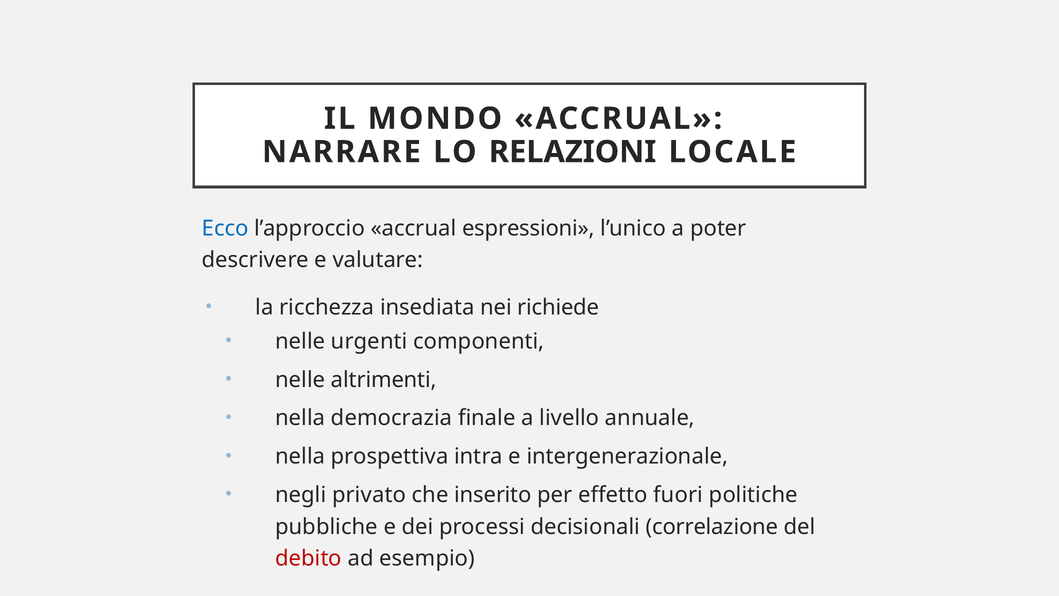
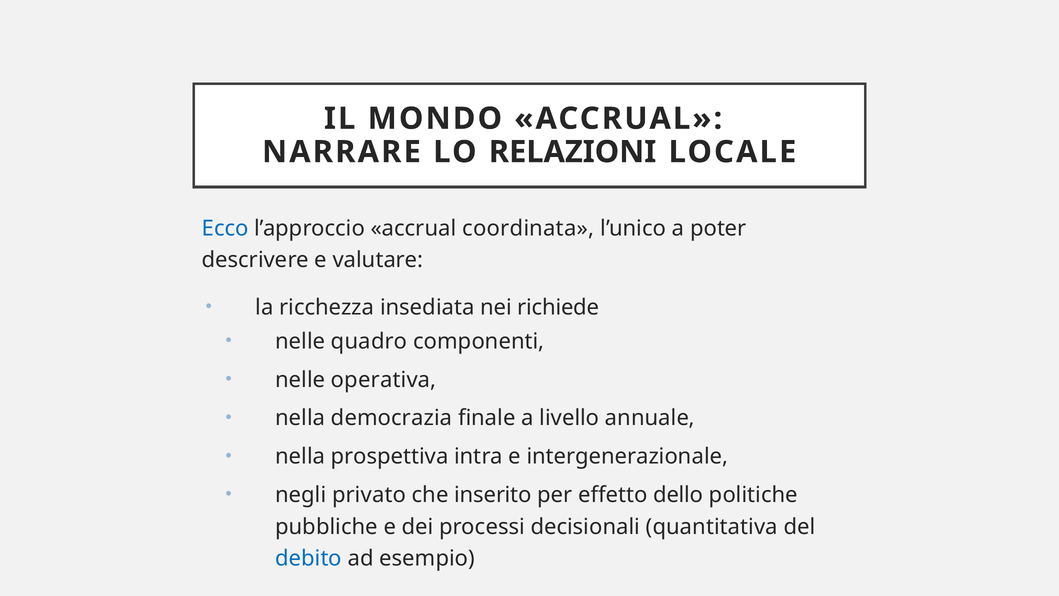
espressioni: espressioni -> coordinata (528, 228)
urgenti: urgenti -> quadro (369, 341)
altrimenti: altrimenti -> operativa (384, 380)
fuori: fuori -> dello (678, 495)
correlazione: correlazione -> quantitativa (712, 526)
debito colour: red -> blue (309, 558)
